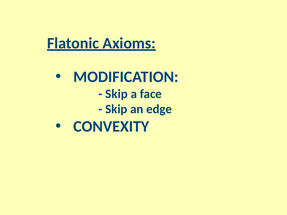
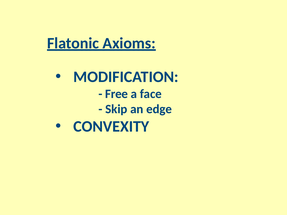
Skip: Skip -> Free (117, 94)
